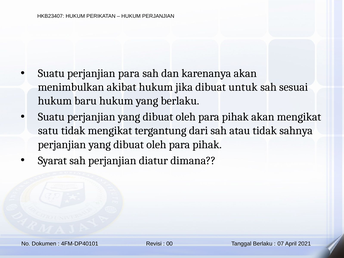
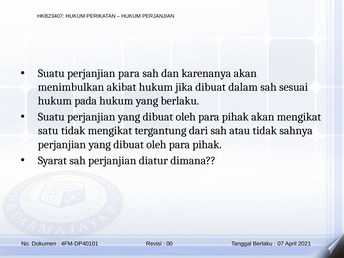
untuk: untuk -> dalam (243, 87)
baru: baru -> pada (86, 101)
